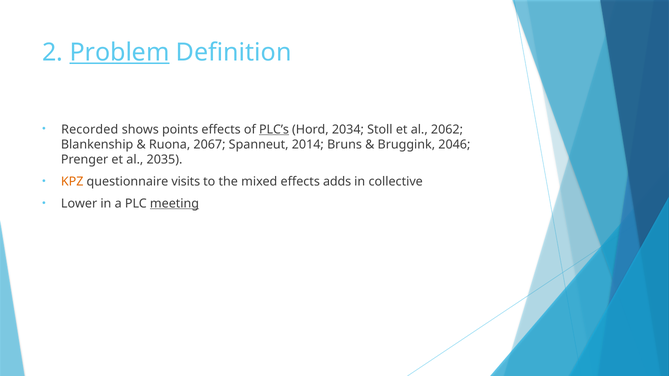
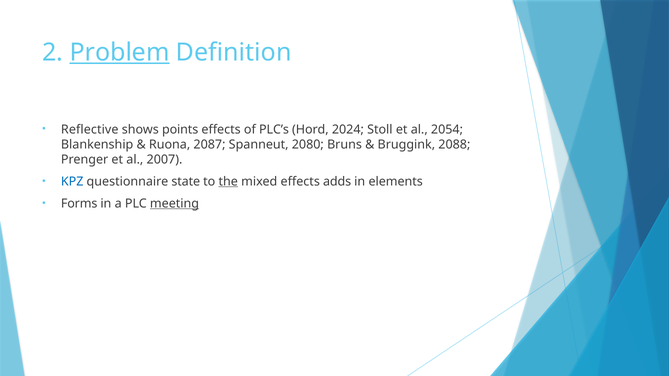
Recorded: Recorded -> Reflective (90, 129)
PLC’s underline: present -> none (274, 129)
2034: 2034 -> 2024 (348, 129)
2062: 2062 -> 2054 (447, 129)
2067: 2067 -> 2087 (210, 145)
2014: 2014 -> 2080 (308, 145)
2046: 2046 -> 2088 (454, 145)
2035: 2035 -> 2007 (164, 160)
KPZ colour: orange -> blue (72, 182)
visits: visits -> state (186, 182)
the underline: none -> present (228, 182)
collective: collective -> elements (396, 182)
Lower: Lower -> Forms (79, 204)
